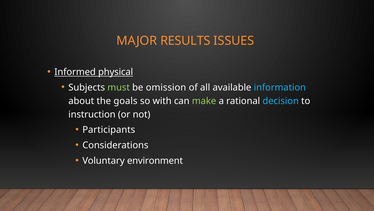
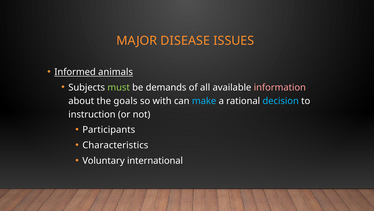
RESULTS: RESULTS -> DISEASE (185, 41)
physical: physical -> animals (116, 72)
omission: omission -> demands (166, 87)
information colour: light blue -> pink (280, 87)
make colour: light green -> light blue (204, 101)
Considerations: Considerations -> Characteristics (115, 145)
environment: environment -> international (155, 160)
